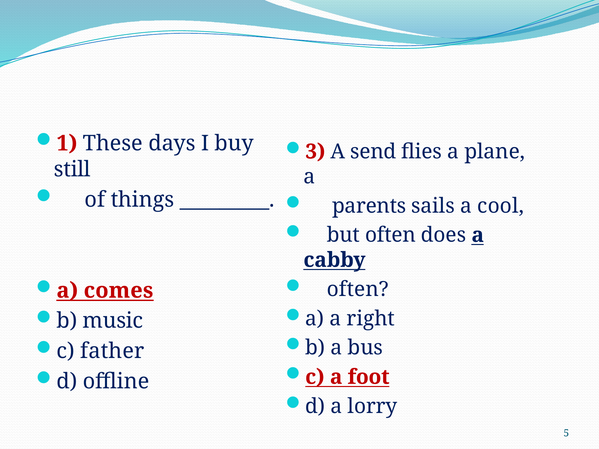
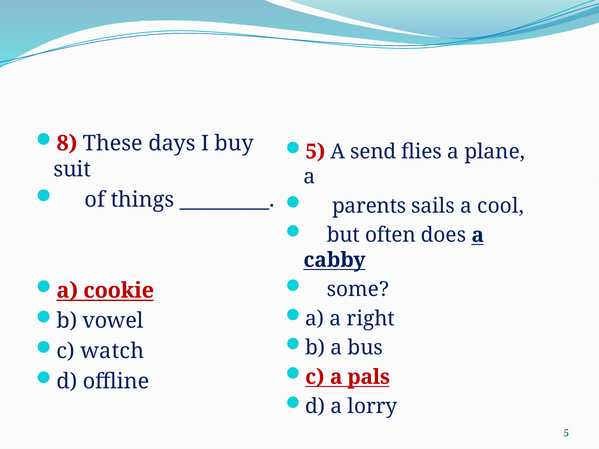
1: 1 -> 8 (67, 143)
3: 3 -> 5 (315, 152)
still: still -> suit (72, 169)
often: often -> some (358, 289)
comes: comes -> cookie (119, 291)
music: music -> vowel (113, 321)
father: father -> watch (112, 351)
foot: foot -> pals (369, 377)
